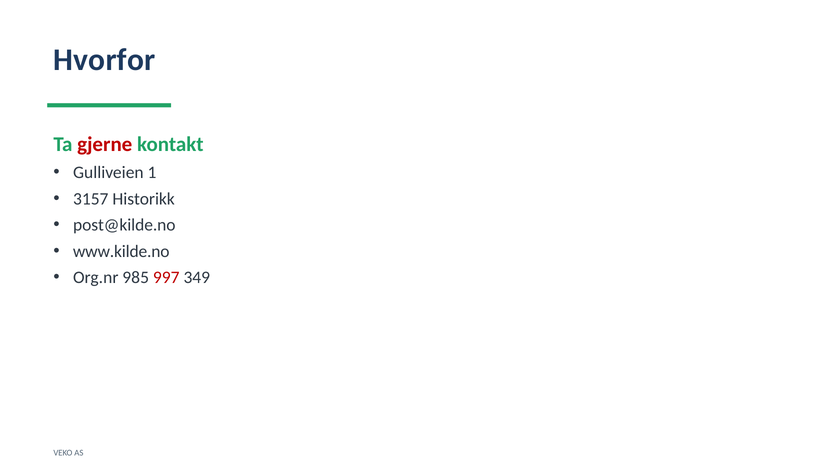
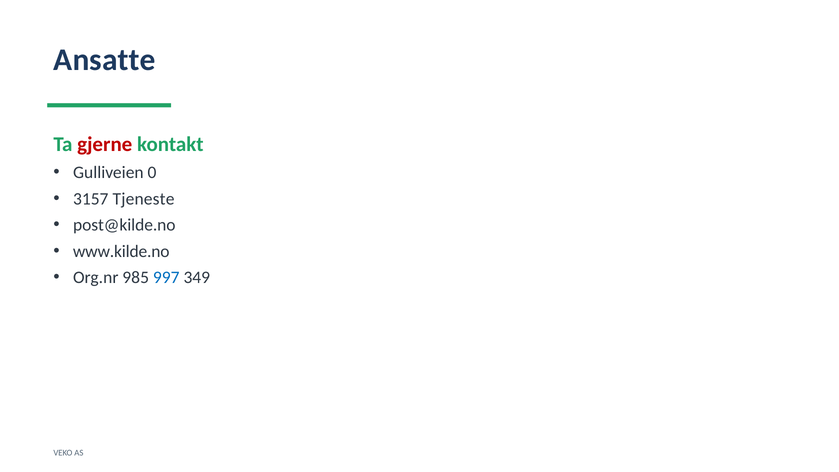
Hvorfor: Hvorfor -> Ansatte (104, 60)
1: 1 -> 0 (152, 173)
Historikk: Historikk -> Tjeneste (144, 199)
997 colour: red -> blue (166, 277)
